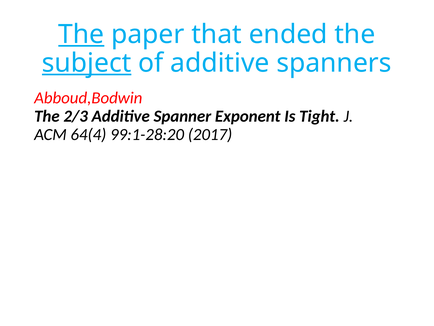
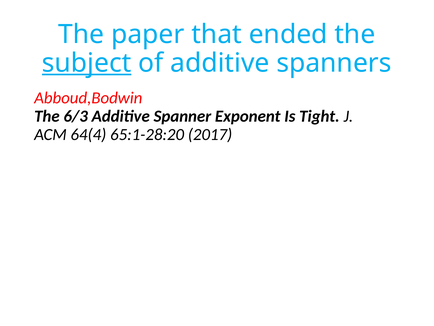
The underline: present -> none (81, 34)
2/3: 2/3 -> 6/3 (76, 116)
99:1-28:20: 99:1-28:20 -> 65:1-28:20 (147, 134)
